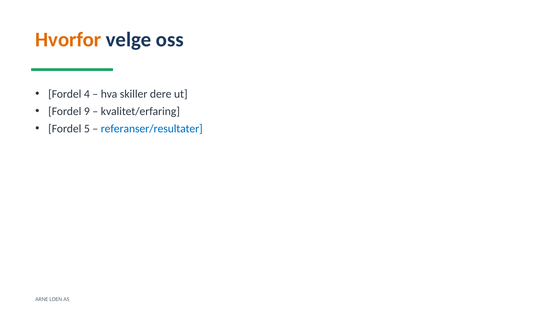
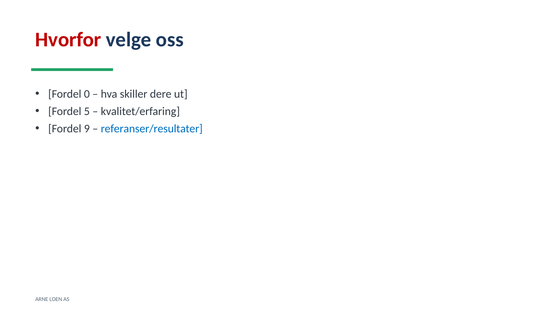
Hvorfor colour: orange -> red (68, 40)
4: 4 -> 0 (87, 94)
9: 9 -> 5 (87, 111)
5: 5 -> 9 (87, 128)
